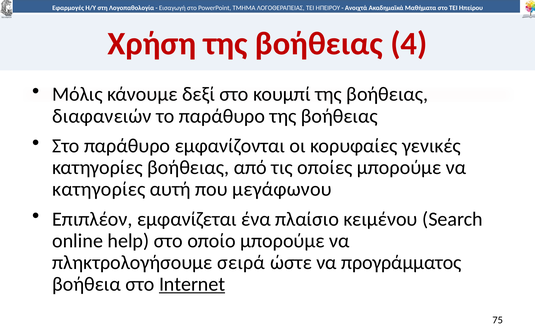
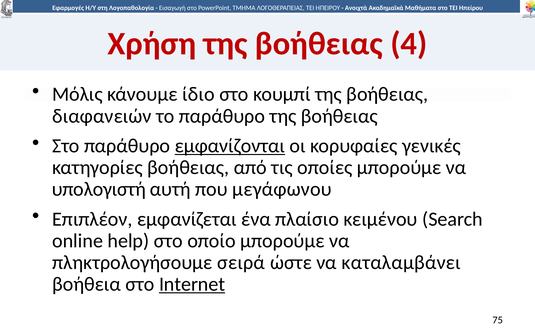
δεξί: δεξί -> ίδιο (198, 94)
εμφανίζονται underline: none -> present (230, 146)
κατηγορίες: κατηγορίες -> υπολογιστή (99, 189)
προγράμματος: προγράμματος -> καταλαμβάνει (401, 262)
